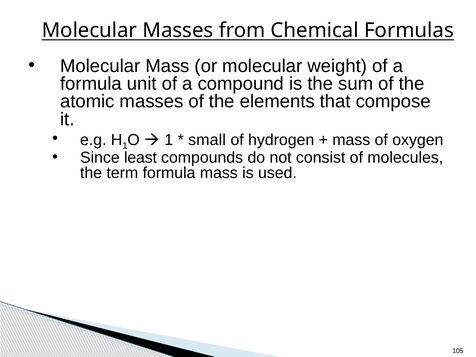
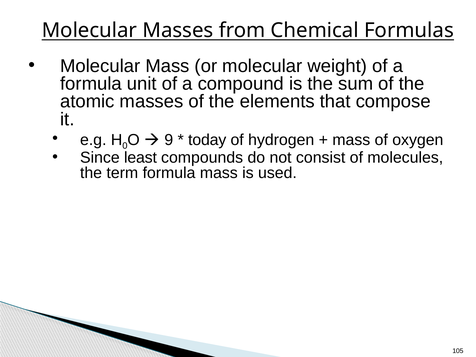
1: 1 -> 0 (125, 146)
1: 1 -> 9 (169, 140)
small: small -> today (207, 140)
